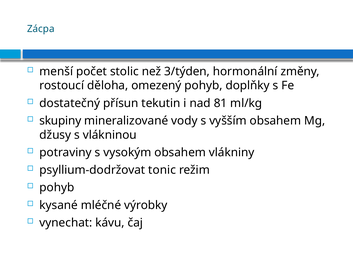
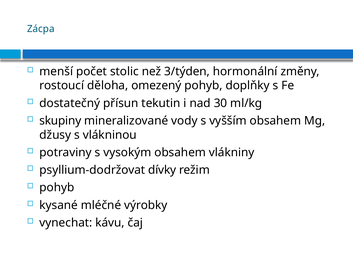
81: 81 -> 30 (221, 103)
tonic: tonic -> dívky (162, 170)
